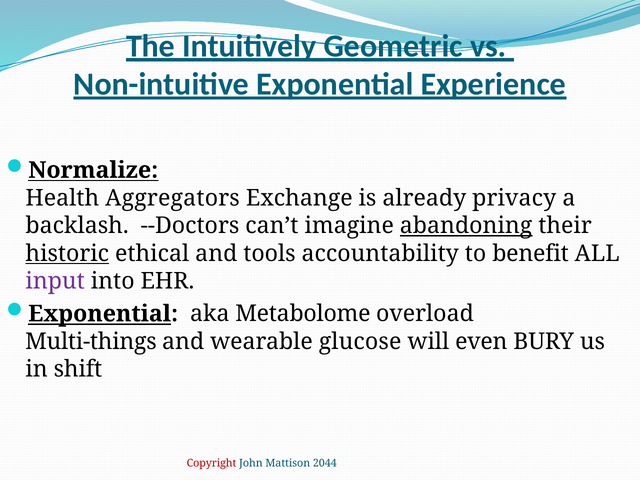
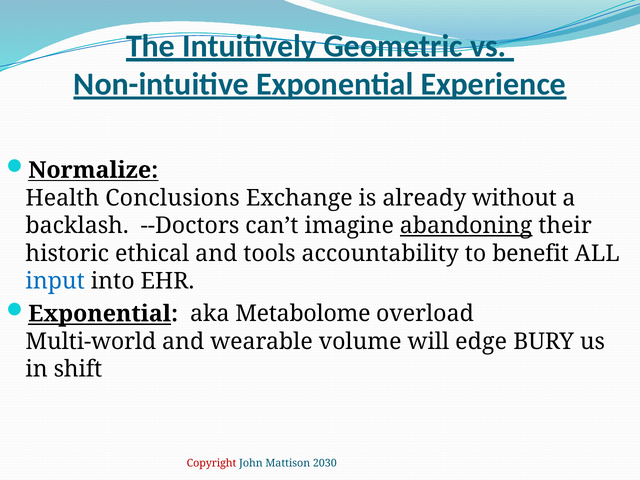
Aggregators: Aggregators -> Conclusions (172, 198)
privacy: privacy -> without (514, 198)
historic underline: present -> none (67, 254)
input colour: purple -> blue (55, 281)
Multi-things: Multi-things -> Multi-world (91, 342)
glucose: glucose -> volume (360, 342)
even: even -> edge (481, 342)
2044: 2044 -> 2030 (325, 463)
